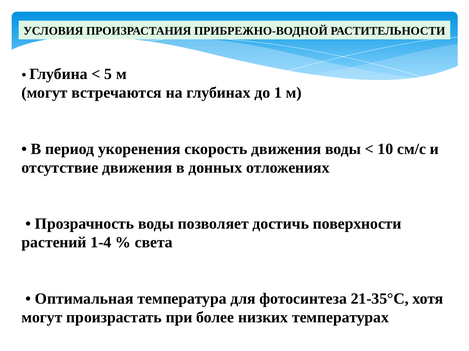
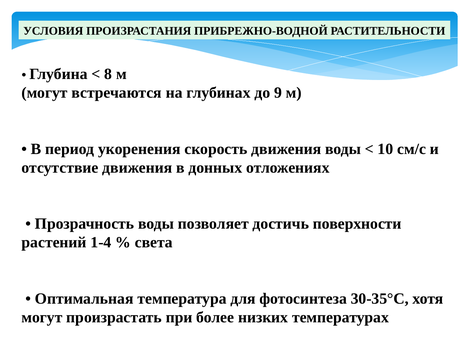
5: 5 -> 8 (108, 74)
1: 1 -> 9 (278, 93)
21-35°C: 21-35°C -> 30-35°C (380, 299)
